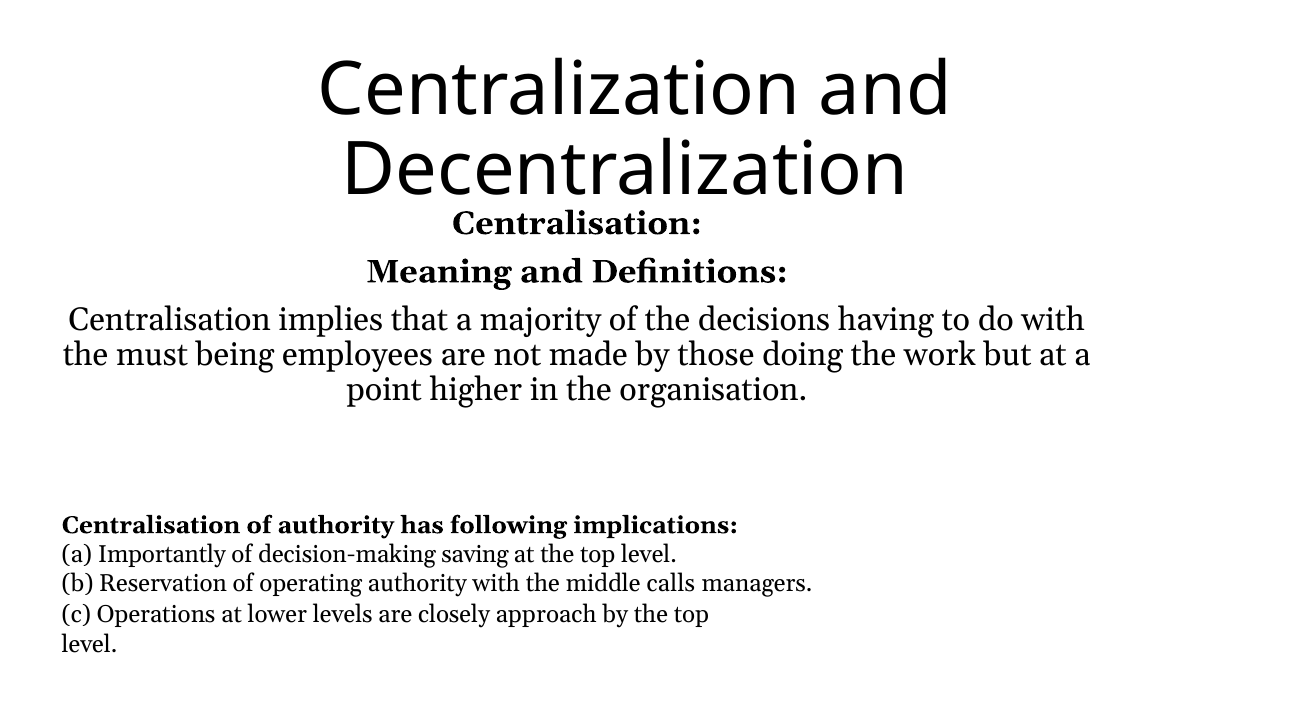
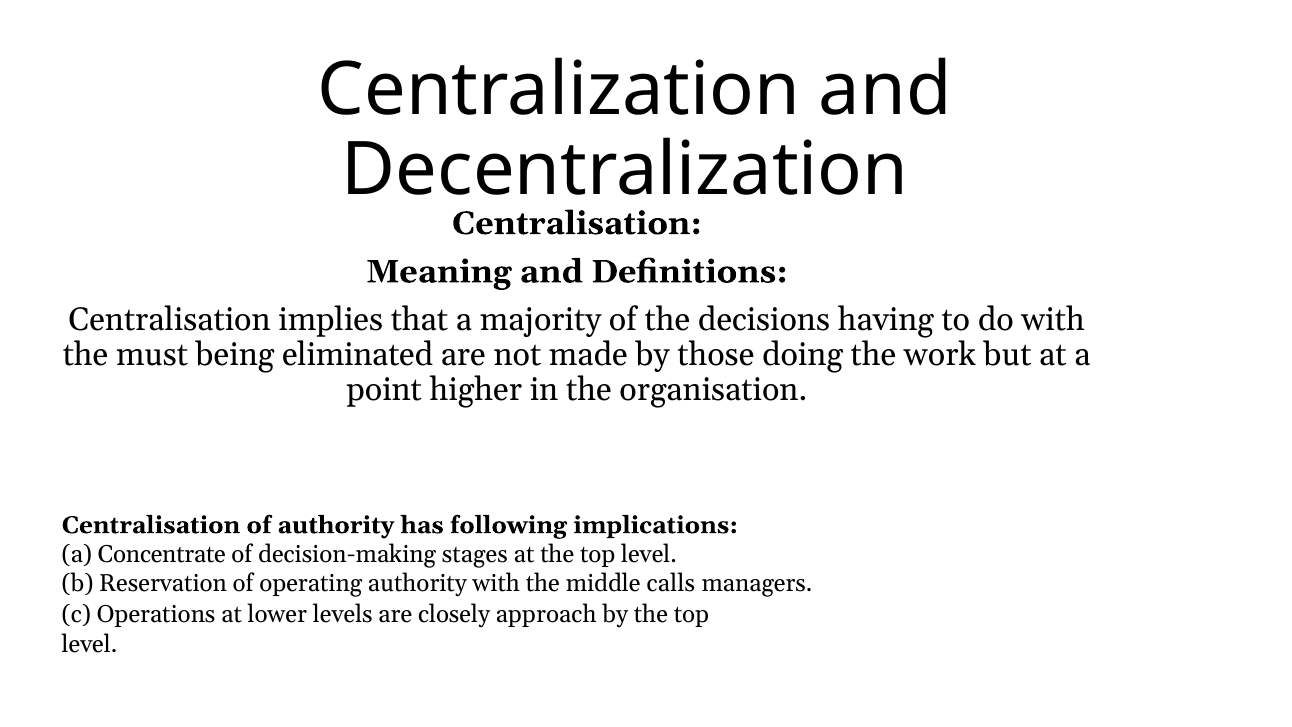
employees: employees -> eliminated (358, 355)
Importantly: Importantly -> Concentrate (162, 554)
saving: saving -> stages (475, 554)
